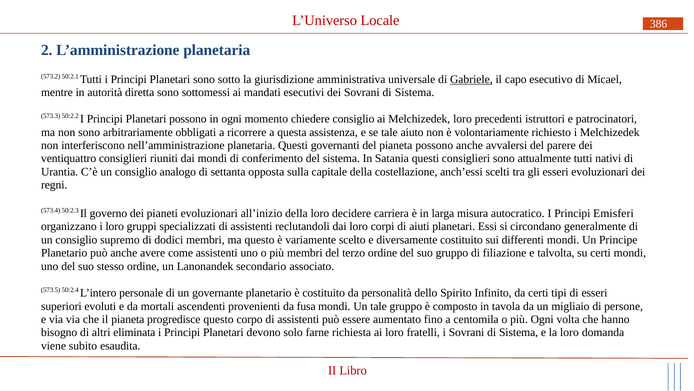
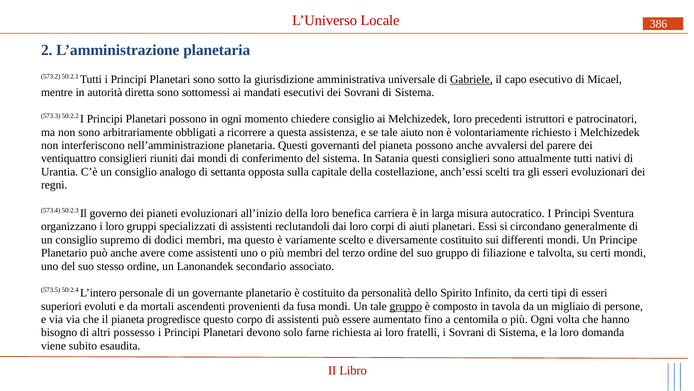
decidere: decidere -> benefica (352, 213)
Emisferi: Emisferi -> Sventura (614, 213)
gruppo underline: none -> present (406, 306)
eliminata: eliminata -> possesso (134, 333)
